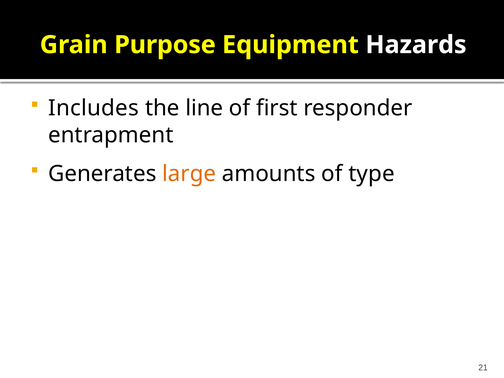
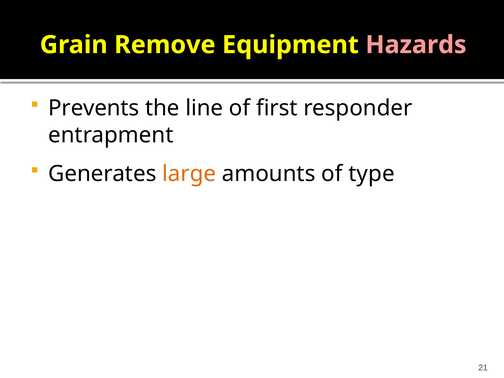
Purpose: Purpose -> Remove (165, 45)
Hazards colour: white -> pink (416, 45)
Includes: Includes -> Prevents (94, 108)
